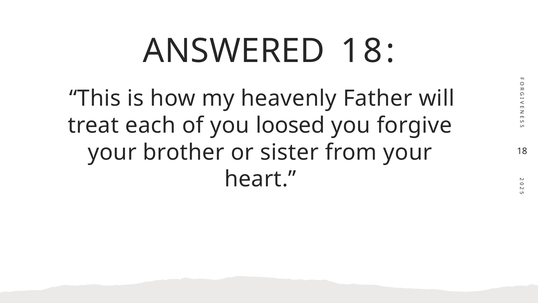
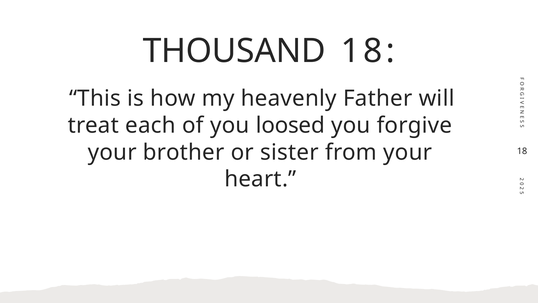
ANSWERED: ANSWERED -> THOUSAND (234, 51)
